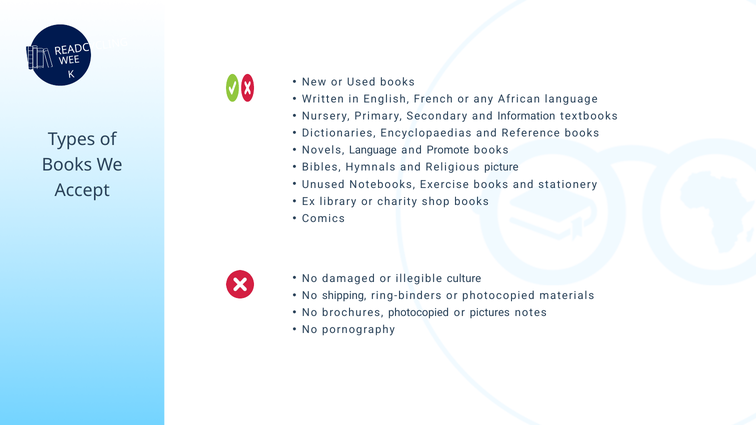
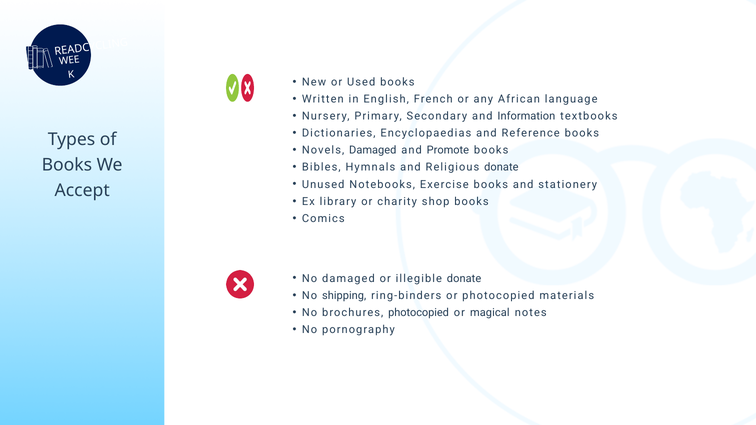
Novels Language: Language -> Damaged (373, 150)
Religious picture: picture -> donate (501, 167)
illegible culture: culture -> donate (464, 279)
pictures: pictures -> magical (490, 313)
